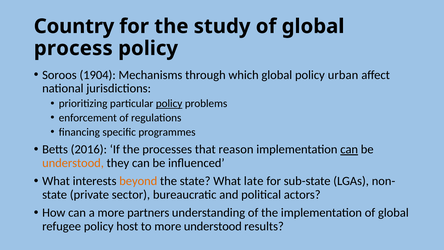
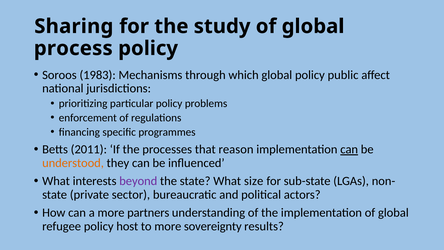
Country: Country -> Sharing (74, 26)
1904: 1904 -> 1983 (98, 75)
urban: urban -> public (343, 75)
policy underline: present -> none (169, 103)
2016: 2016 -> 2011 (89, 149)
beyond colour: orange -> purple (138, 181)
late: late -> size (254, 181)
more understood: understood -> sovereignty (213, 226)
